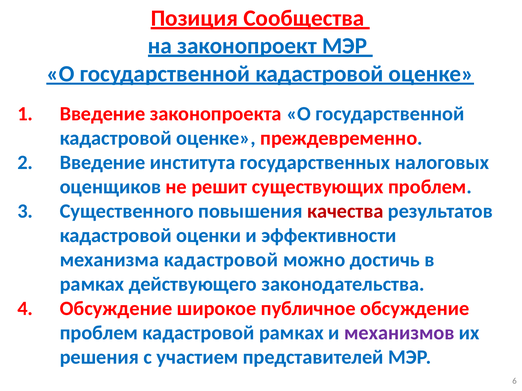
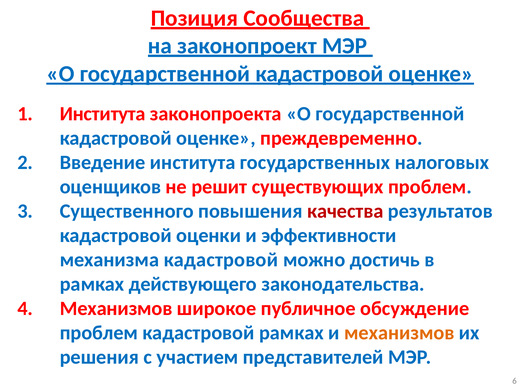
Введение: Введение -> Института (103, 114)
Обсуждение: Обсуждение -> Механизмов (116, 309)
механизмов colour: purple -> orange (399, 333)
